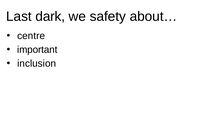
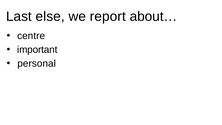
dark: dark -> else (50, 16)
safety: safety -> report (108, 16)
inclusion: inclusion -> personal (37, 63)
